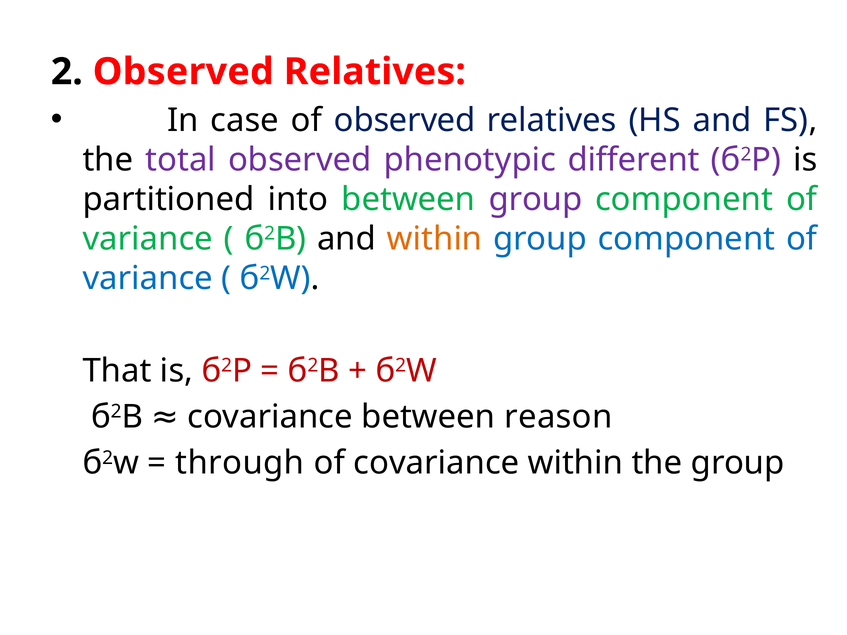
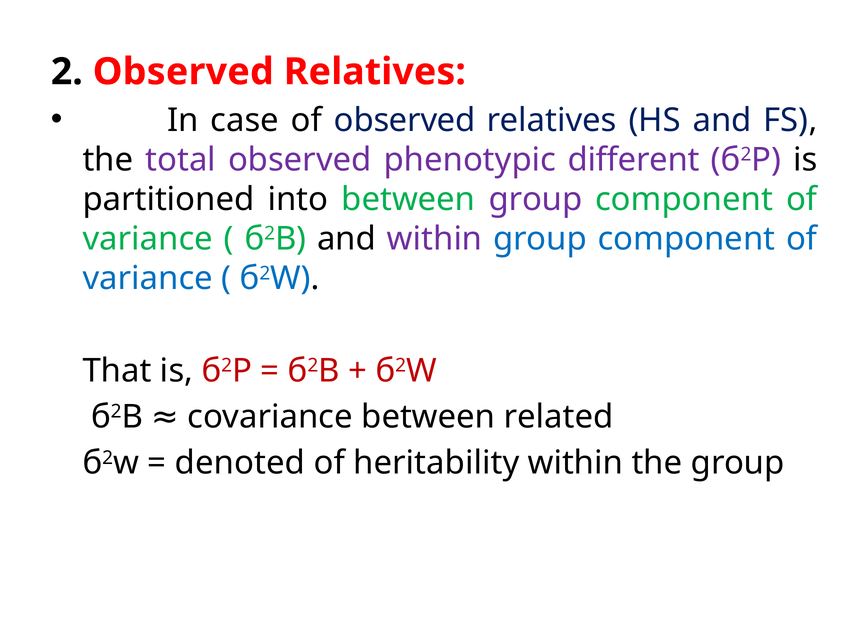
within colour: orange -> purple (435, 239)
reason: reason -> related (559, 417)
through: through -> denoted (240, 463)
of covariance: covariance -> heritability (436, 463)
